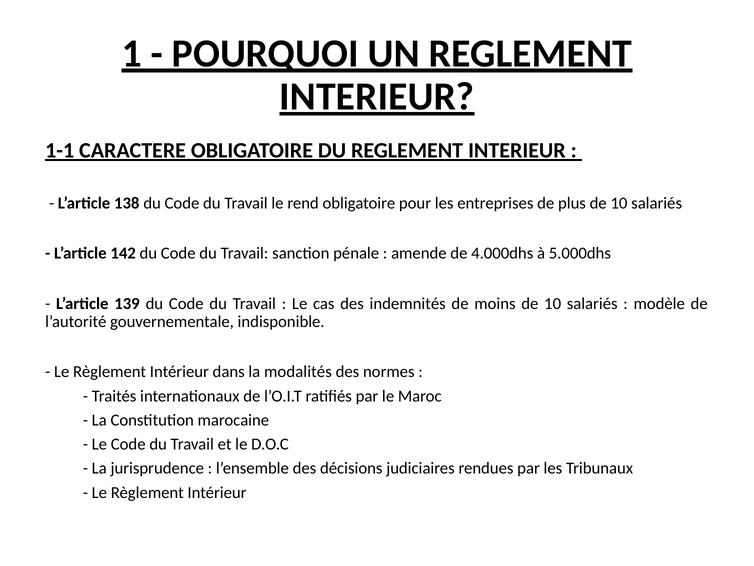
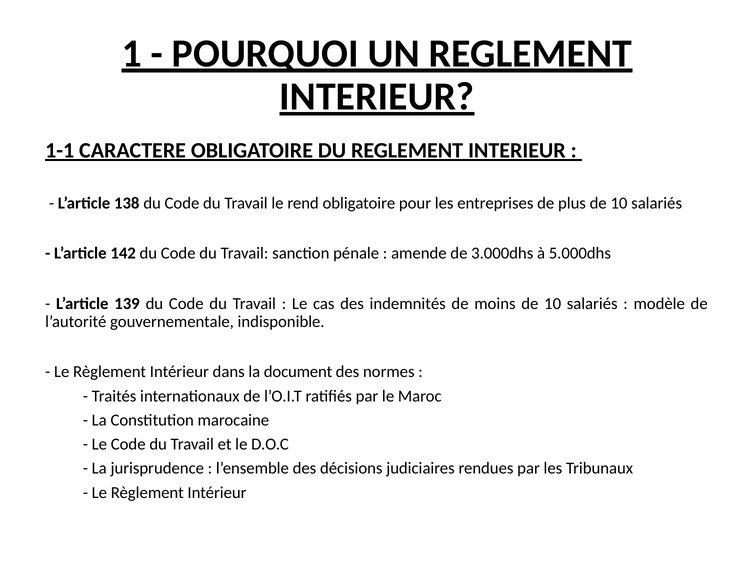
4.000dhs: 4.000dhs -> 3.000dhs (502, 253)
modalités: modalités -> document (298, 372)
